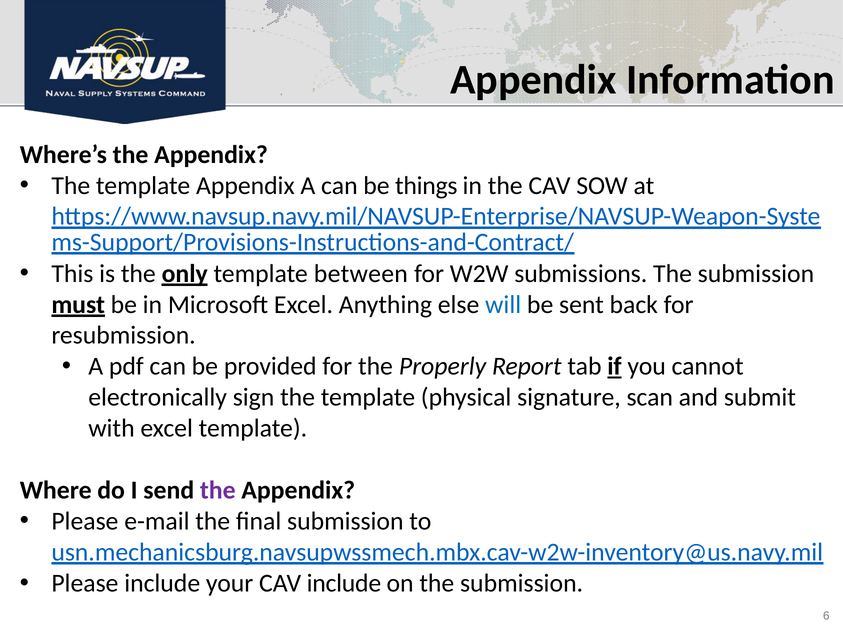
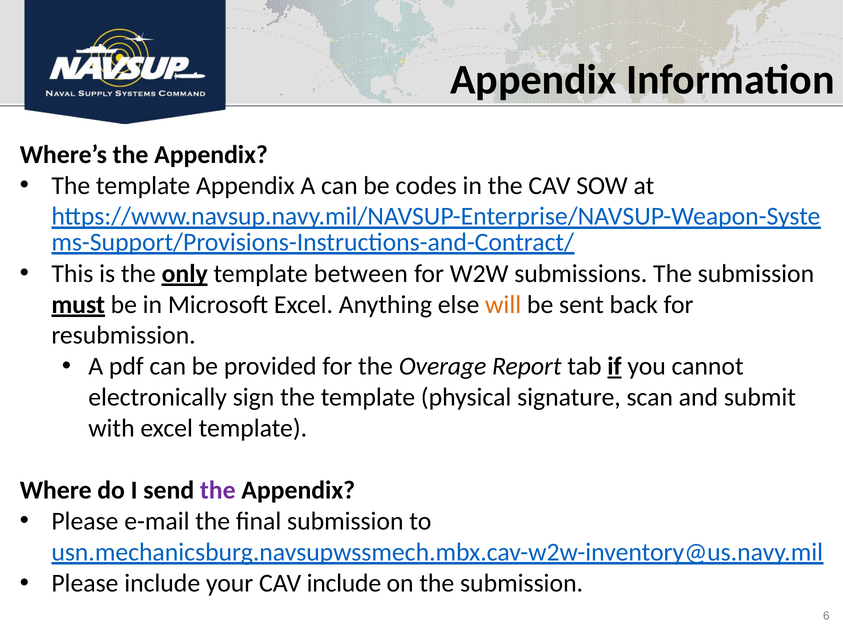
things: things -> codes (426, 185)
will colour: blue -> orange (503, 304)
Properly: Properly -> Overage (443, 366)
